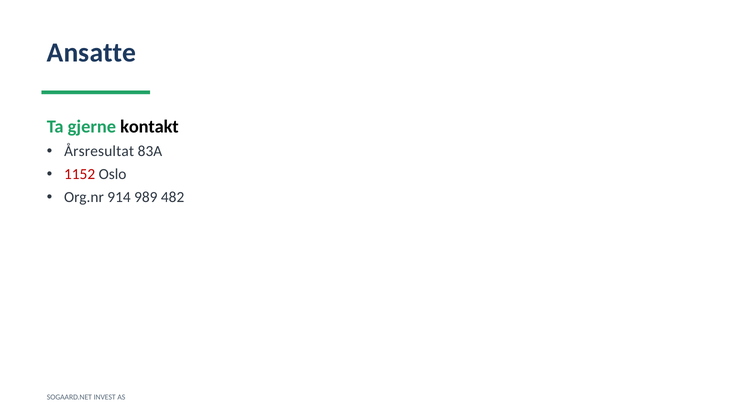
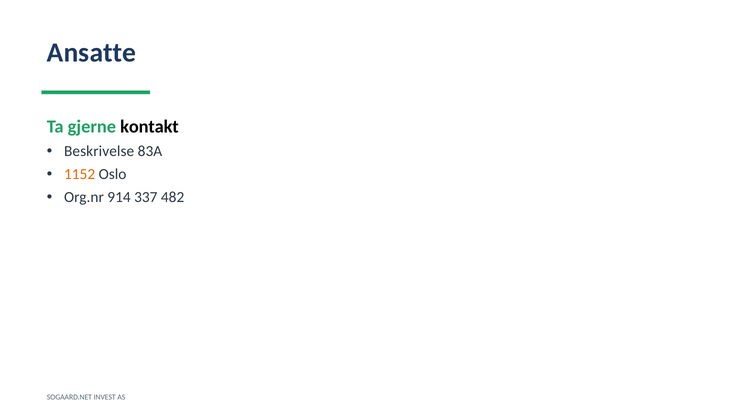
Årsresultat: Årsresultat -> Beskrivelse (99, 151)
1152 colour: red -> orange (80, 174)
989: 989 -> 337 (146, 197)
